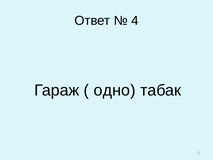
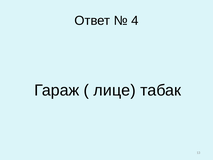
одно: одно -> лице (115, 90)
